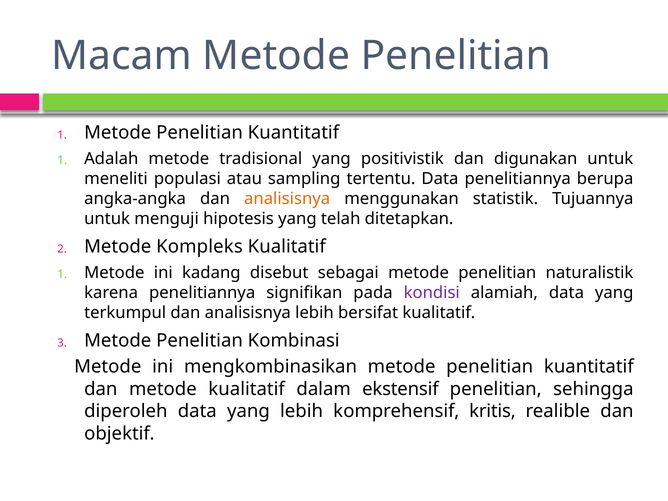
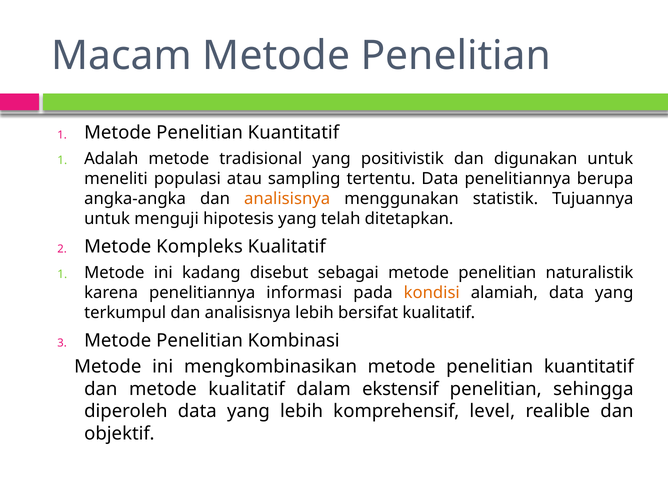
signifikan: signifikan -> informasi (304, 293)
kondisi colour: purple -> orange (432, 293)
kritis: kritis -> level (492, 411)
